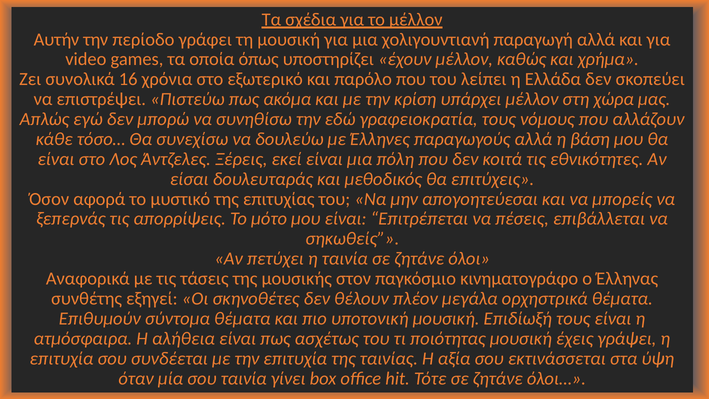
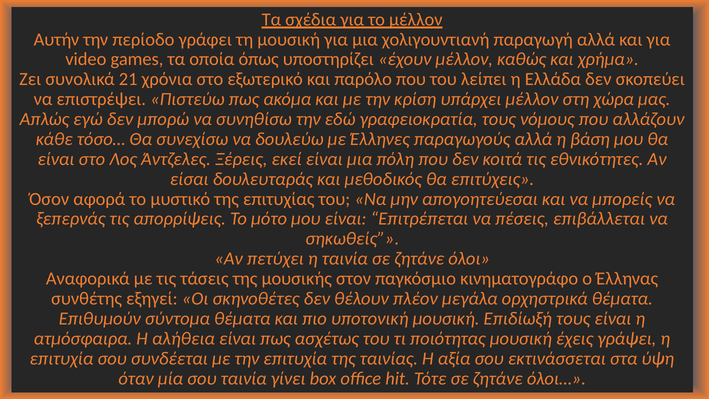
16: 16 -> 21 (128, 79)
